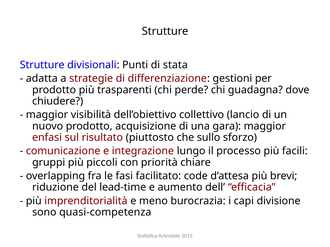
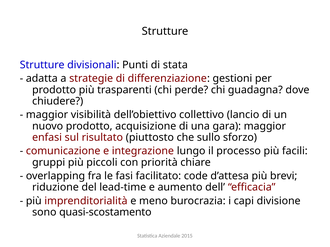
quasi-competenza: quasi-competenza -> quasi-scostamento (105, 213)
